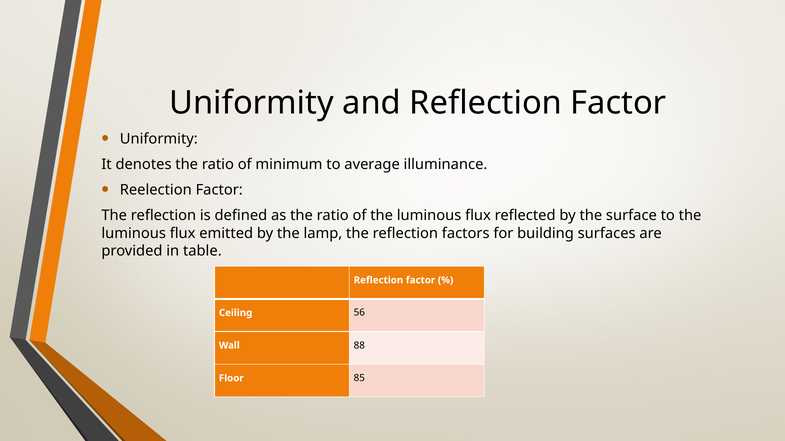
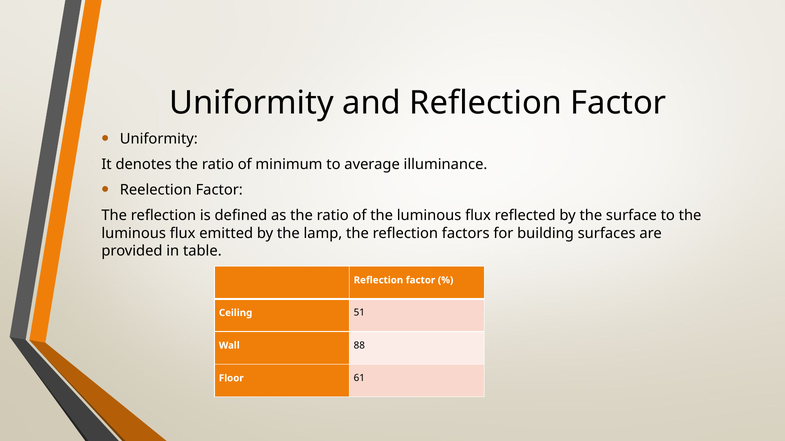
56: 56 -> 51 (359, 313)
85: 85 -> 61 (359, 379)
